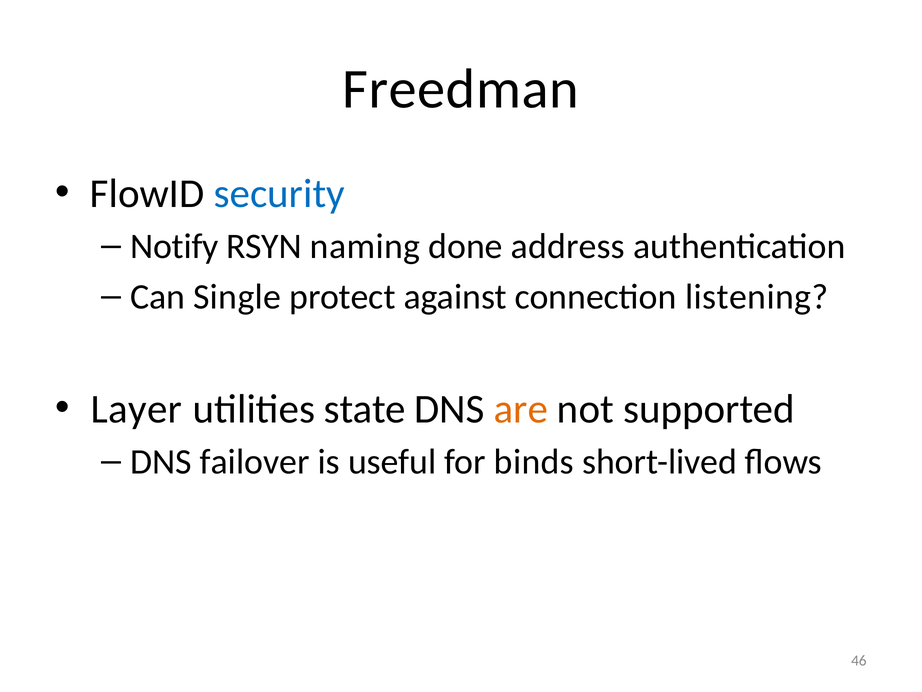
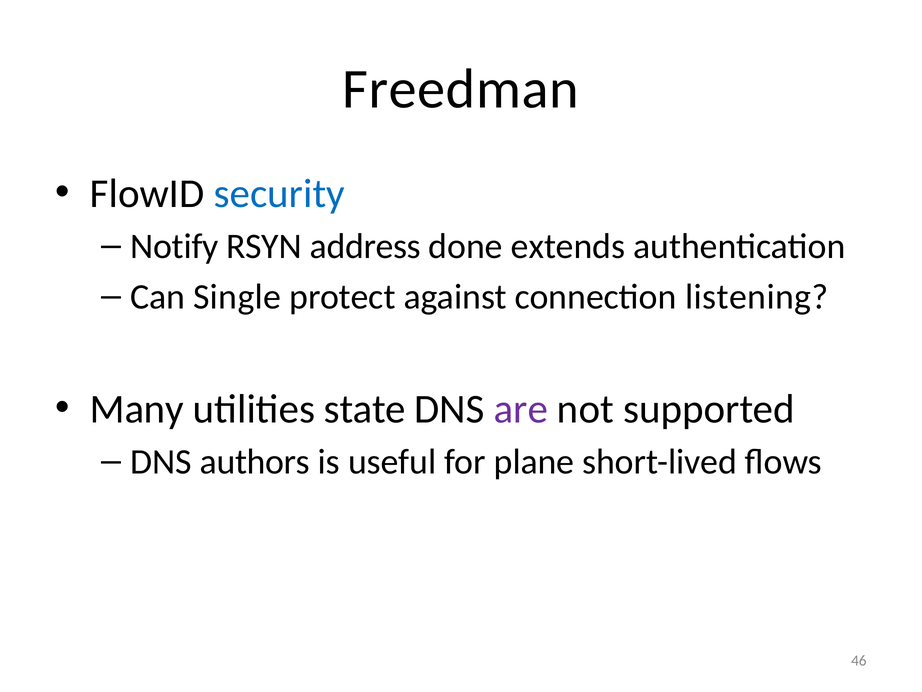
naming: naming -> address (365, 246)
address: address -> extends (568, 246)
Layer: Layer -> Many (137, 409)
are colour: orange -> purple (521, 409)
failover: failover -> authors (255, 462)
binds: binds -> plane (534, 462)
